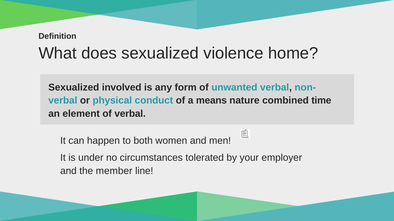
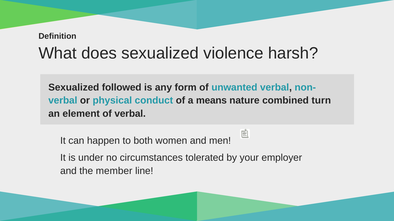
home: home -> harsh (293, 53)
involved: involved -> followed (122, 88)
time: time -> turn (321, 101)
